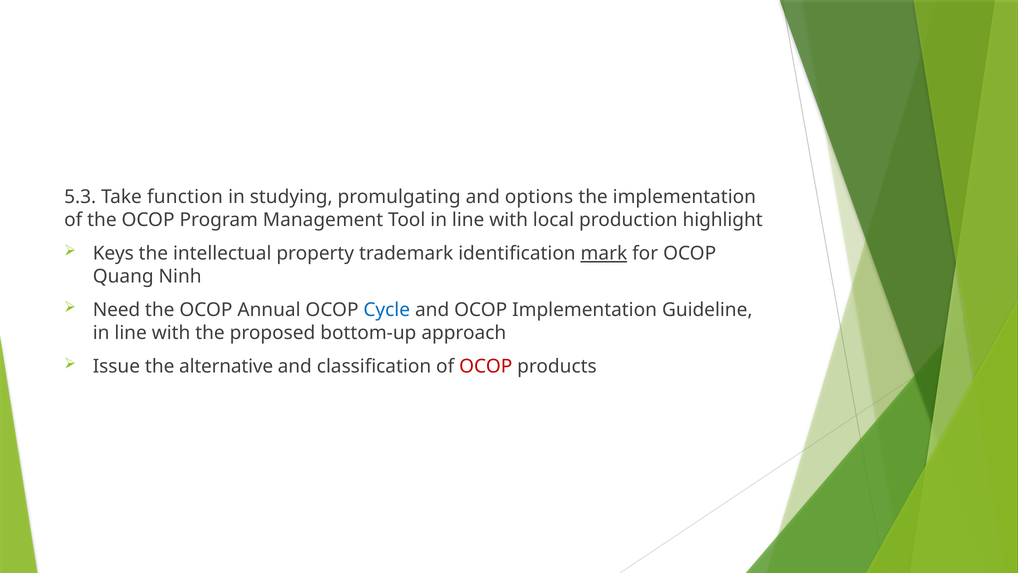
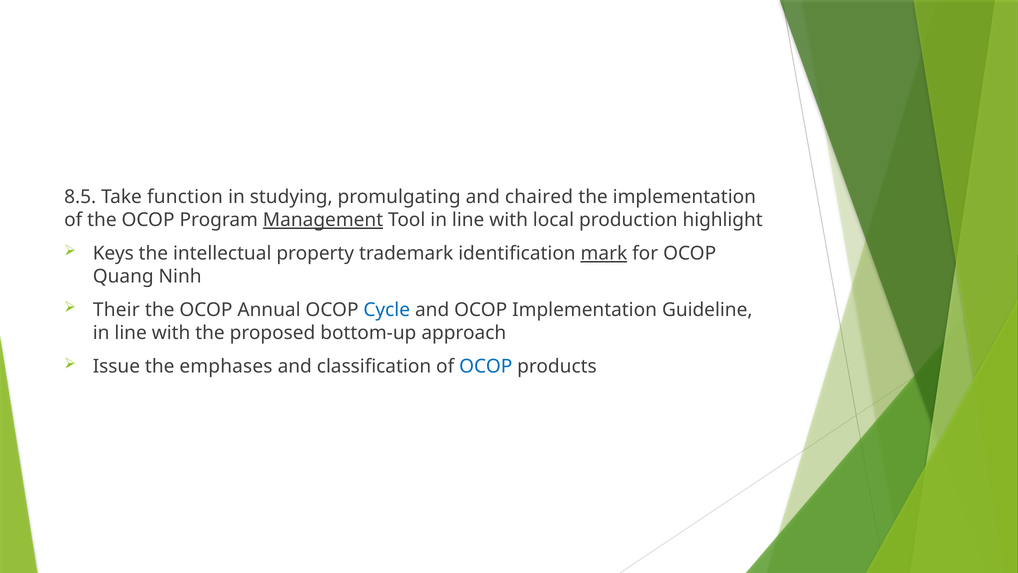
5.3: 5.3 -> 8.5 (80, 197)
options: options -> chaired (539, 197)
Management underline: none -> present (323, 220)
Need: Need -> Their (116, 310)
alternative: alternative -> emphases (226, 366)
OCOP colour: red -> blue (486, 366)
